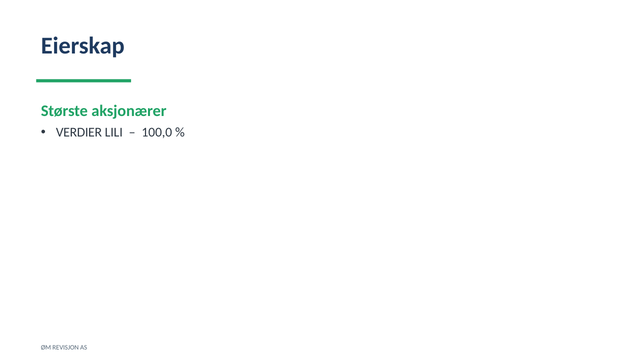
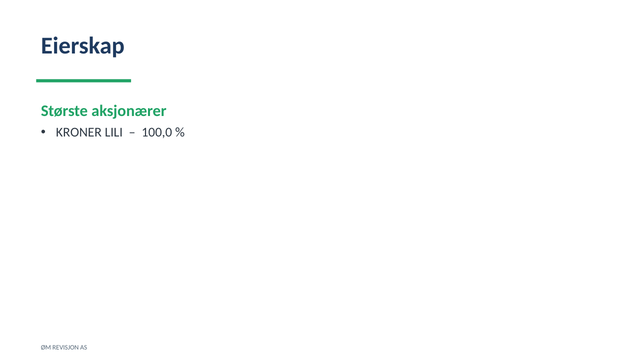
VERDIER: VERDIER -> KRONER (79, 132)
